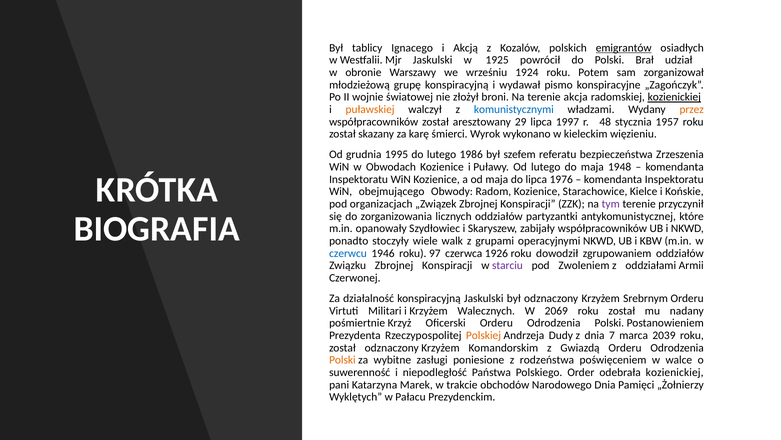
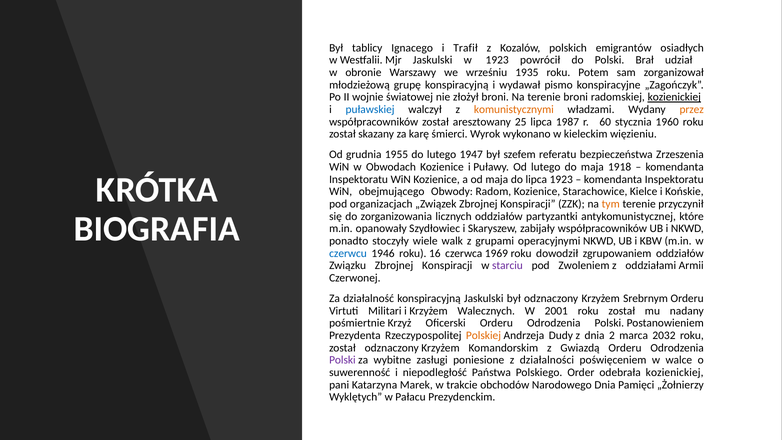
Akcją: Akcją -> Trafił (466, 48)
emigrantów underline: present -> none (624, 48)
w 1925: 1925 -> 1923 (497, 60)
1924: 1924 -> 1935 (527, 72)
terenie akcja: akcja -> broni (576, 97)
puławskiej colour: orange -> blue (370, 109)
komunistycznymi colour: blue -> orange (514, 109)
29: 29 -> 25 (521, 122)
1997: 1997 -> 1987 (567, 122)
48: 48 -> 60 (605, 122)
1957: 1957 -> 1960 (667, 122)
1995: 1995 -> 1955 (397, 155)
1986: 1986 -> 1947 (471, 155)
1948: 1948 -> 1918 (620, 167)
lipca 1976: 1976 -> 1923 (561, 179)
tym colour: purple -> orange (611, 204)
97: 97 -> 16 (435, 253)
1926: 1926 -> 1969 (496, 253)
2069: 2069 -> 2001 (556, 311)
7: 7 -> 2 (612, 335)
2039: 2039 -> 2032 (664, 335)
Polski colour: orange -> purple (342, 360)
rodzeństwa: rodzeństwa -> działalności (547, 360)
